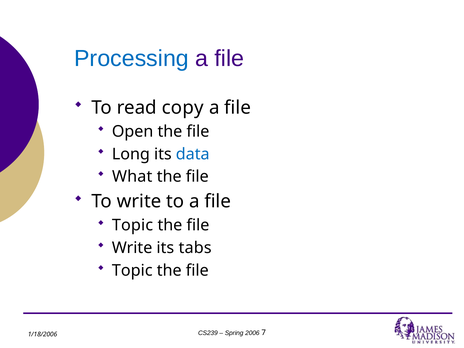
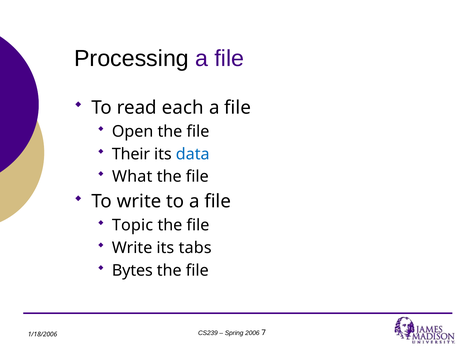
Processing colour: blue -> black (132, 59)
copy: copy -> each (183, 108)
Long: Long -> Their (131, 154)
Topic: Topic -> Bytes (132, 270)
